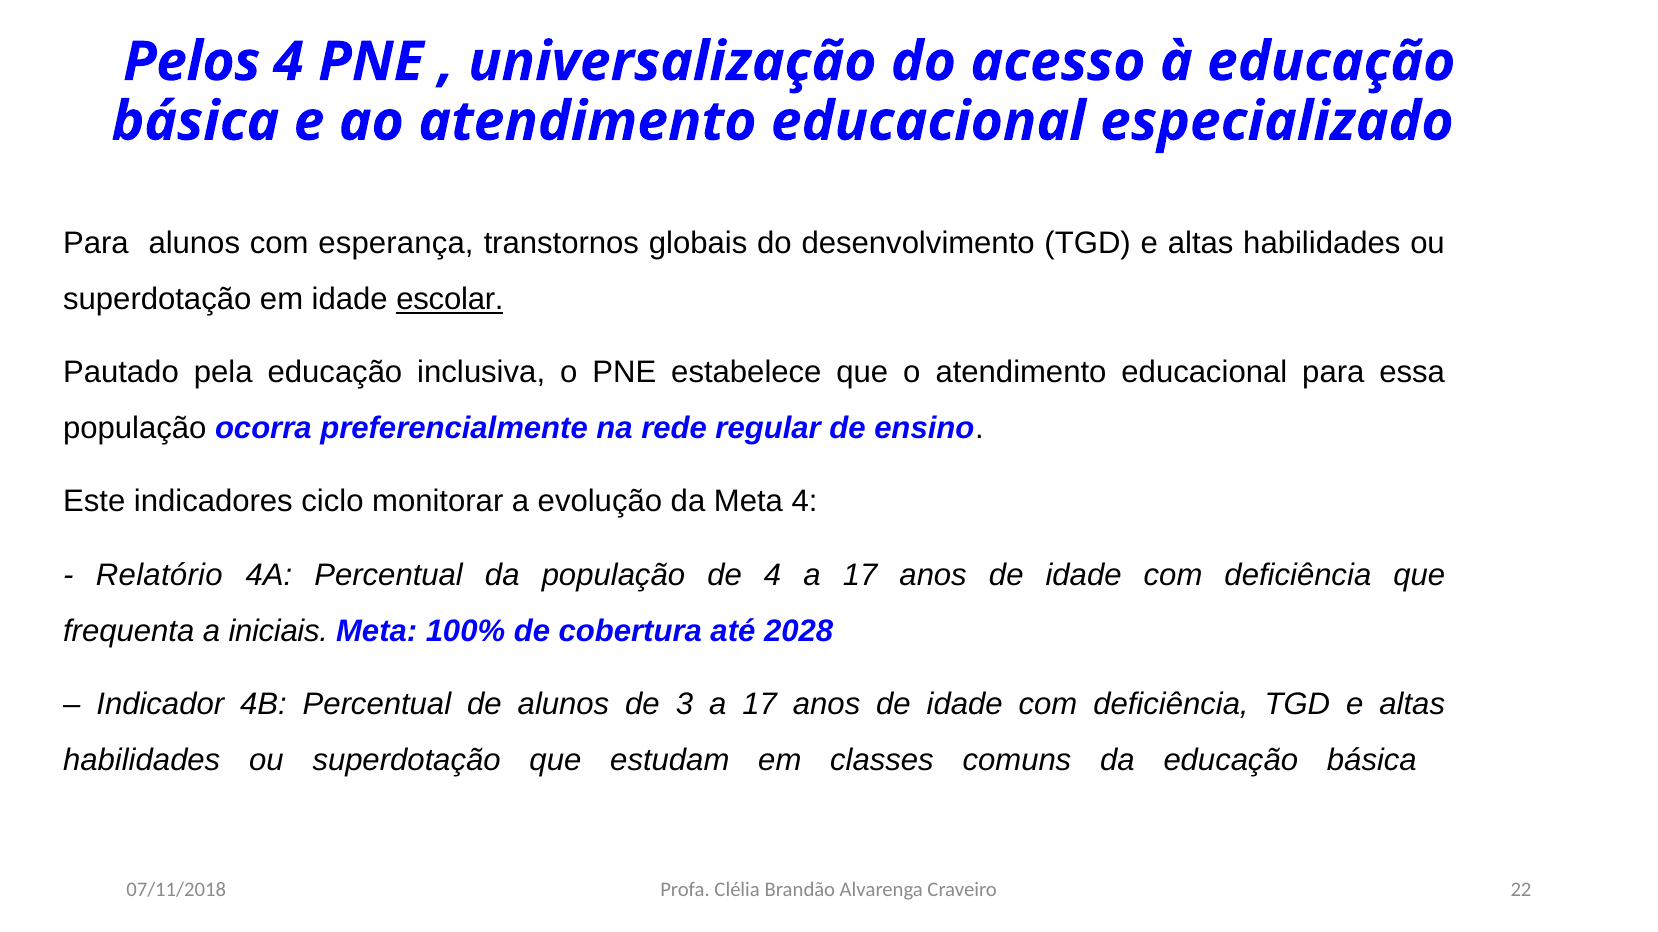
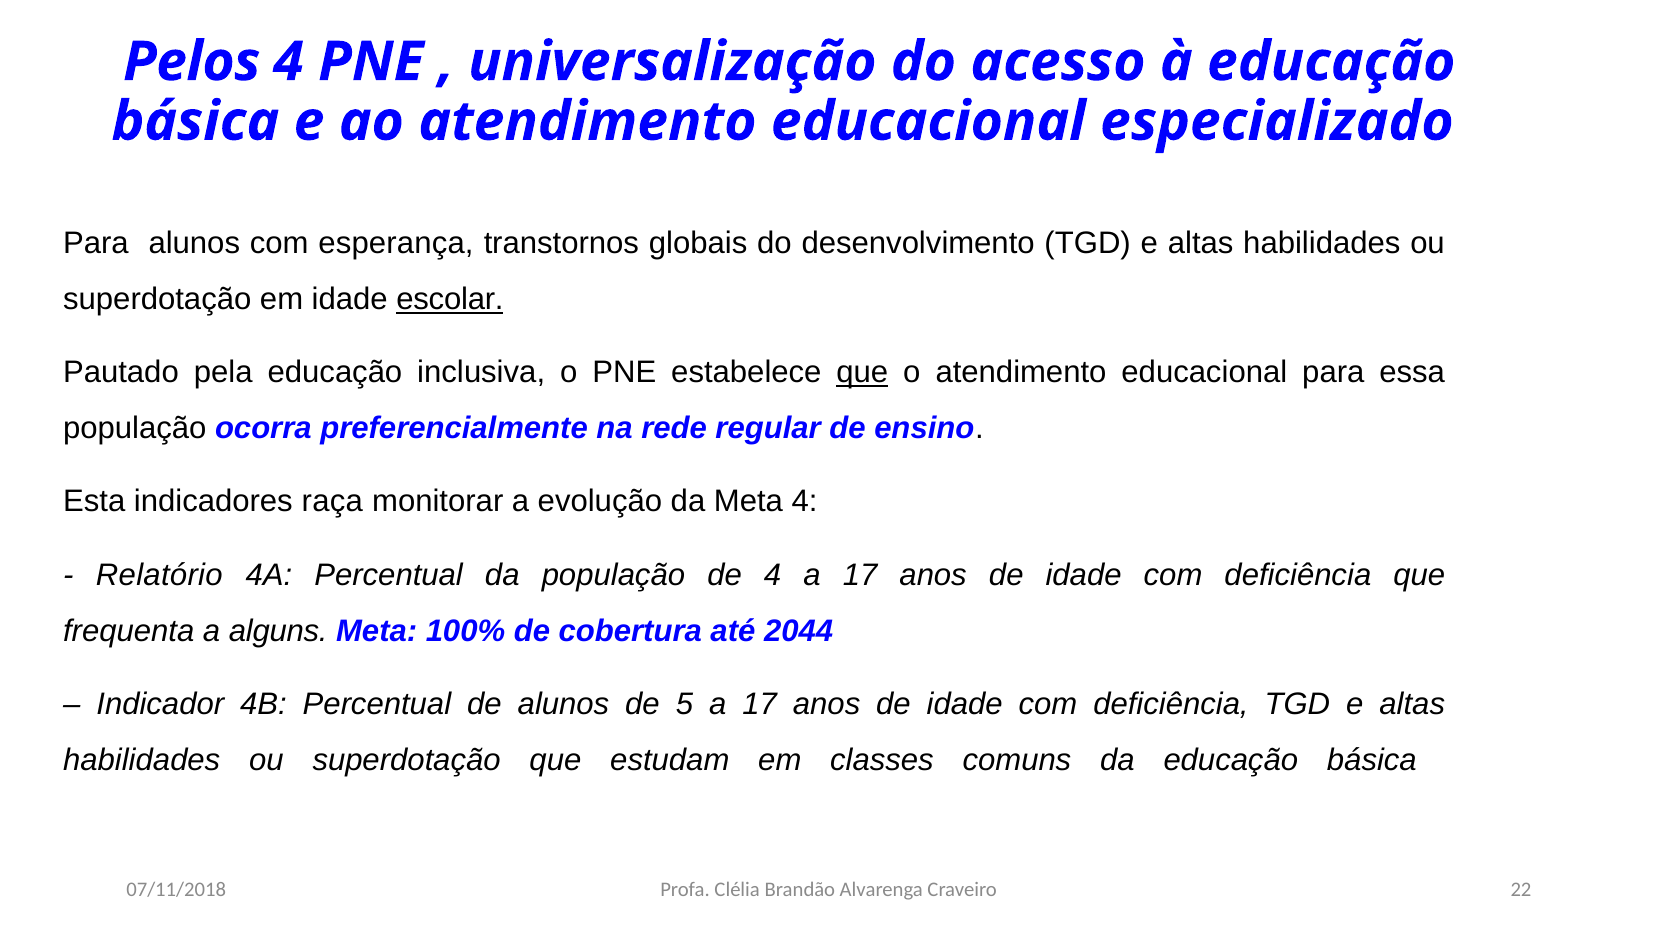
que underline: none -> present (862, 373)
Este: Este -> Esta (94, 502)
ciclo: ciclo -> raça (332, 502)
iniciais: iniciais -> alguns (278, 631)
2028: 2028 -> 2044 (799, 631)
3: 3 -> 5 (685, 704)
